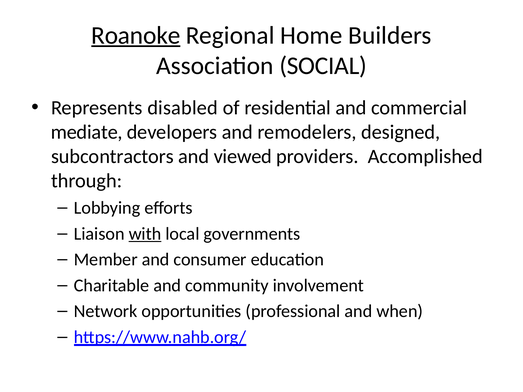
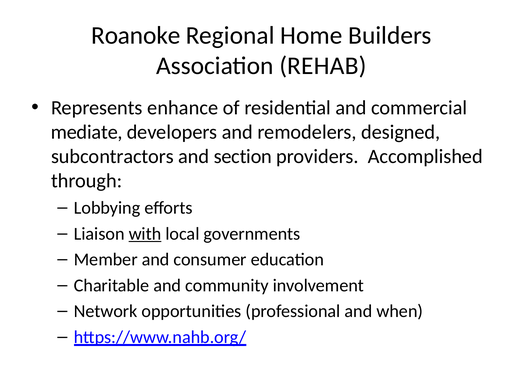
Roanoke underline: present -> none (136, 35)
SOCIAL: SOCIAL -> REHAB (323, 66)
disabled: disabled -> enhance (183, 108)
viewed: viewed -> section (243, 157)
